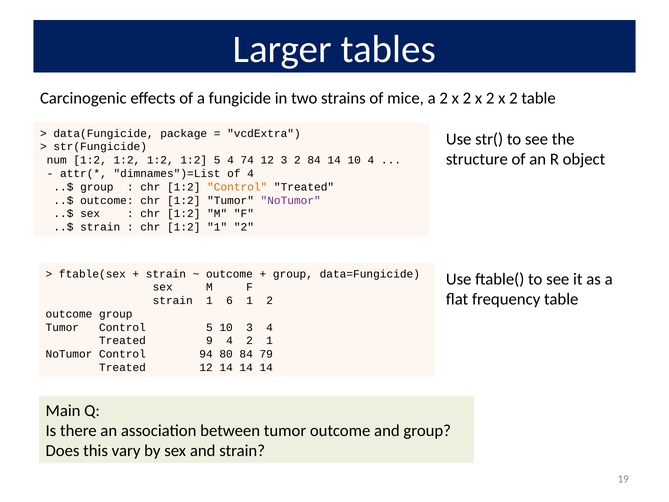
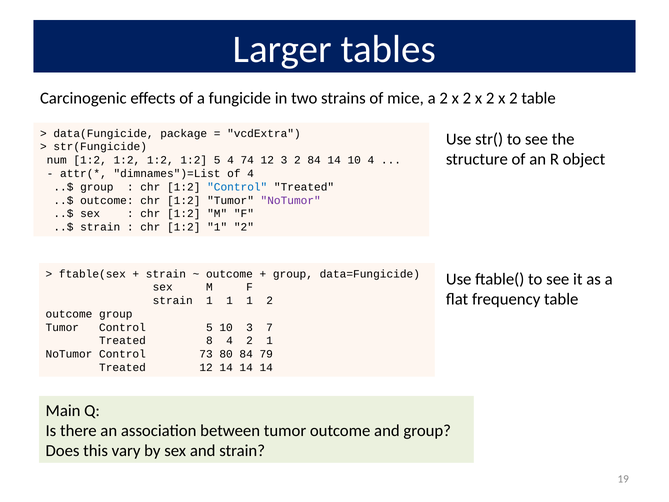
Control colour: orange -> blue (237, 187)
strain 1 6: 6 -> 1 (230, 300)
3 4: 4 -> 7 (270, 327)
9: 9 -> 8 (209, 341)
94: 94 -> 73 (206, 354)
